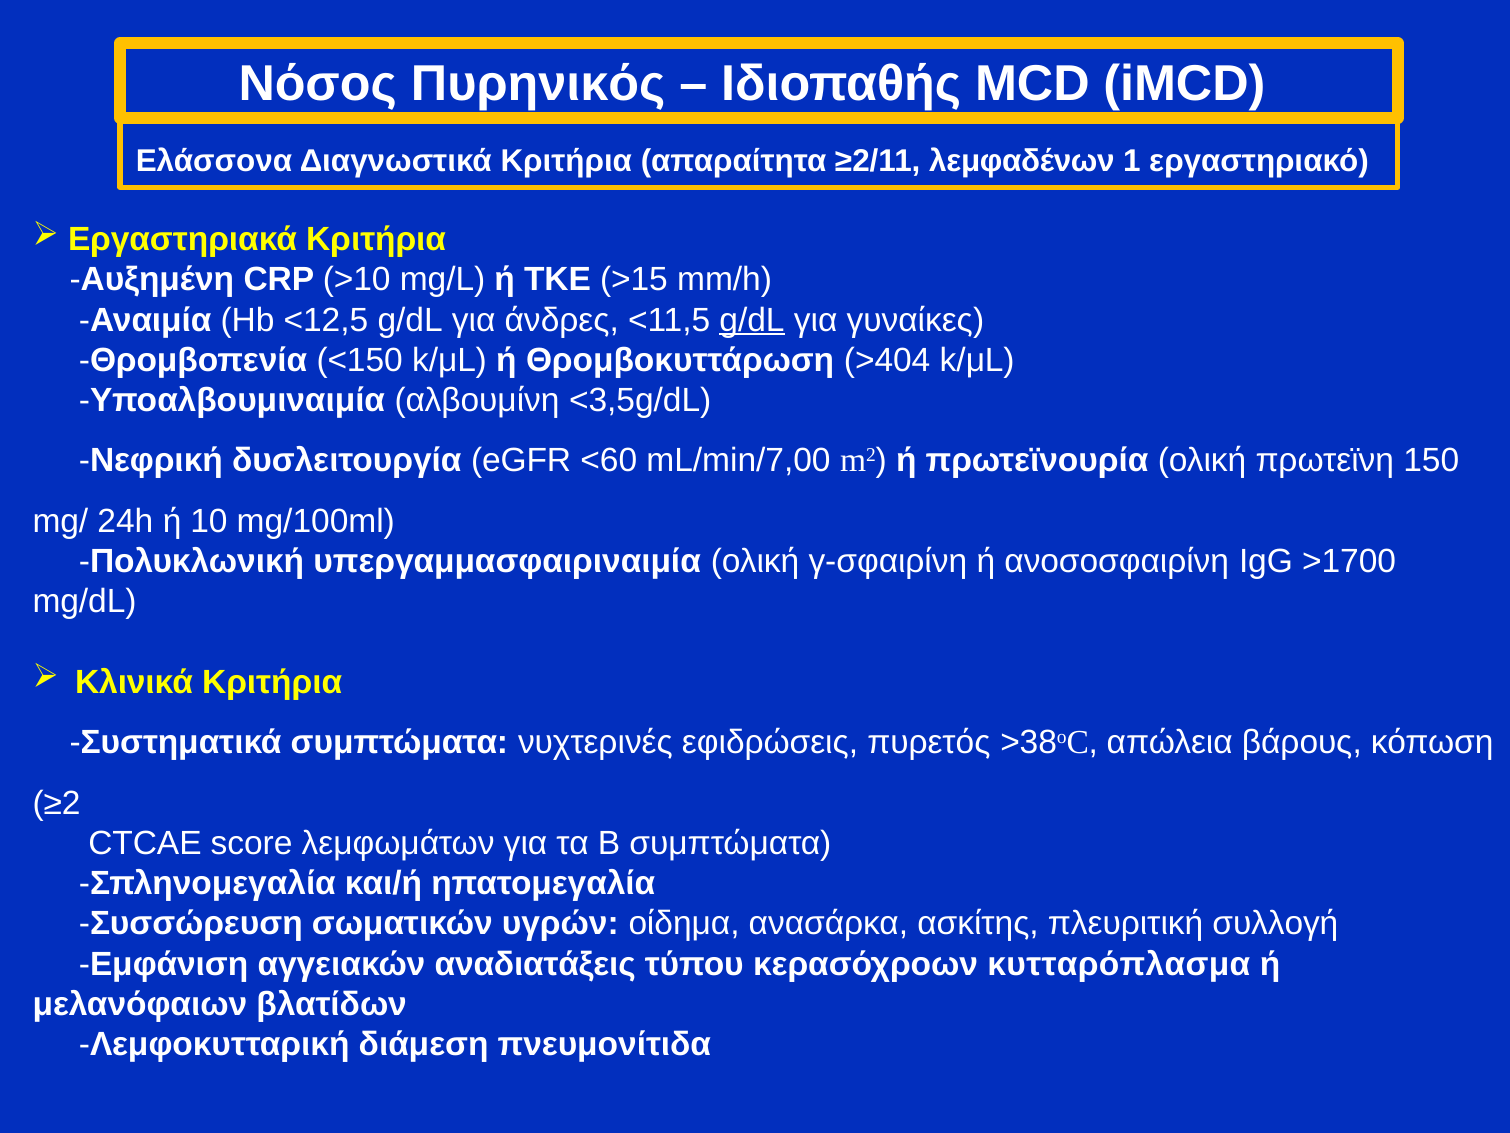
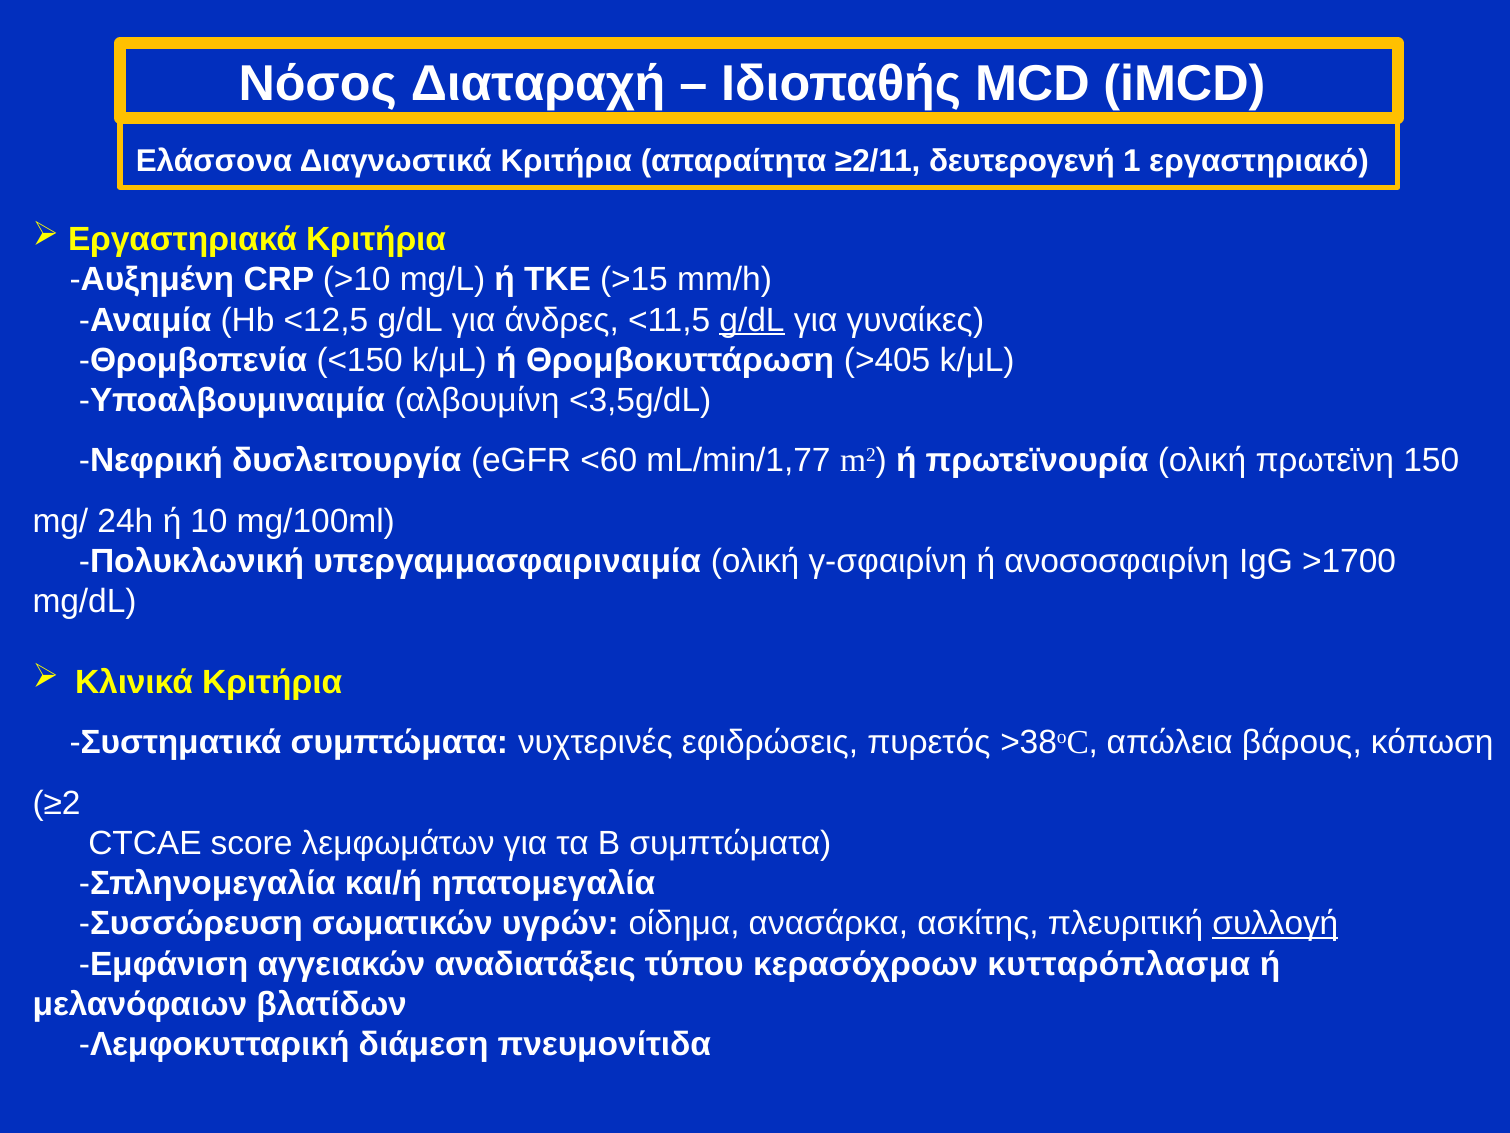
Πυρηνικός: Πυρηνικός -> Διαταραχή (538, 84)
λεμφαδένων: λεμφαδένων -> δευτερογενή (1022, 161)
>404: >404 -> >405 (887, 360)
mL/min/7,00: mL/min/7,00 -> mL/min/1,77 (739, 461)
συλλογή underline: none -> present (1275, 923)
